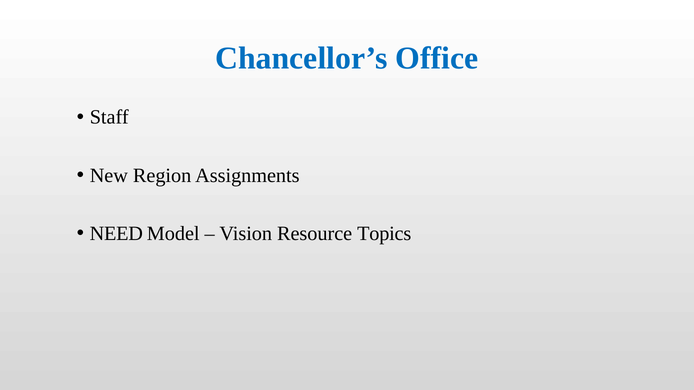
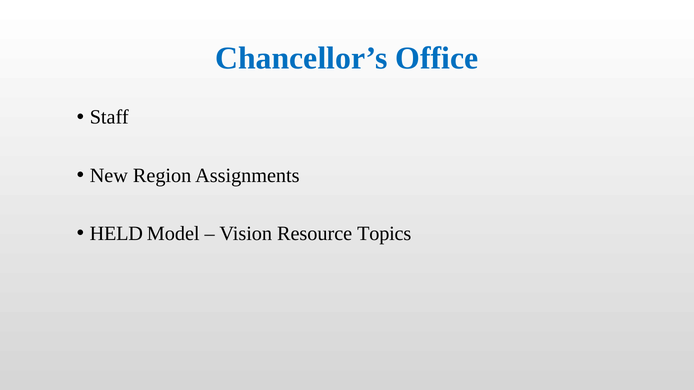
NEED: NEED -> HELD (116, 234)
